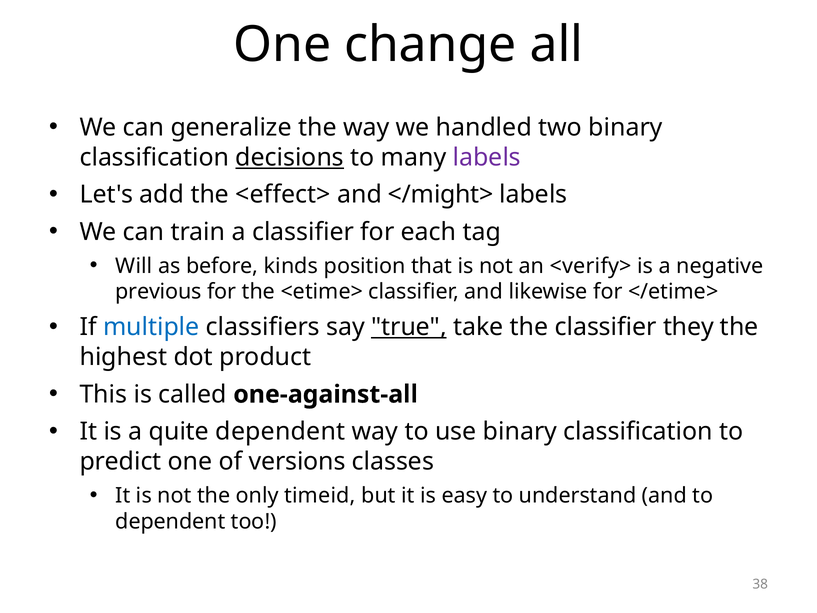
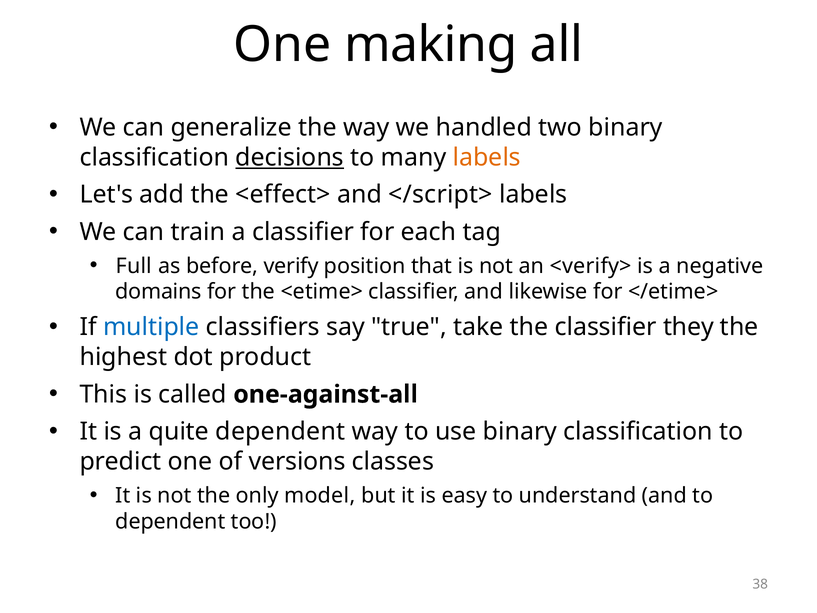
change: change -> making (431, 45)
labels colour: purple -> orange (487, 157)
</might>: </might> -> </script> (440, 195)
Will: Will -> Full (134, 266)
kinds: kinds -> verify (291, 266)
previous: previous -> domains (159, 292)
true underline: present -> none (409, 327)
timeid: timeid -> model (320, 495)
